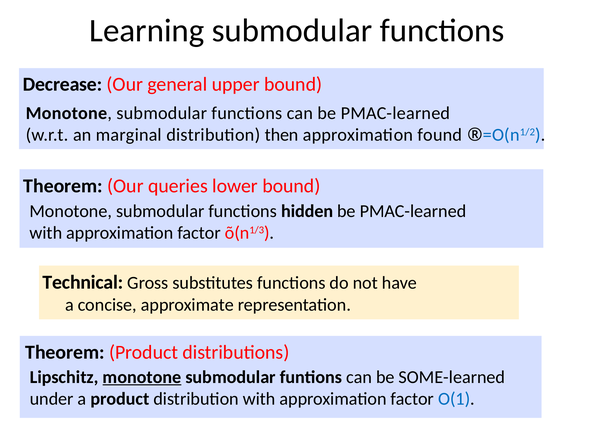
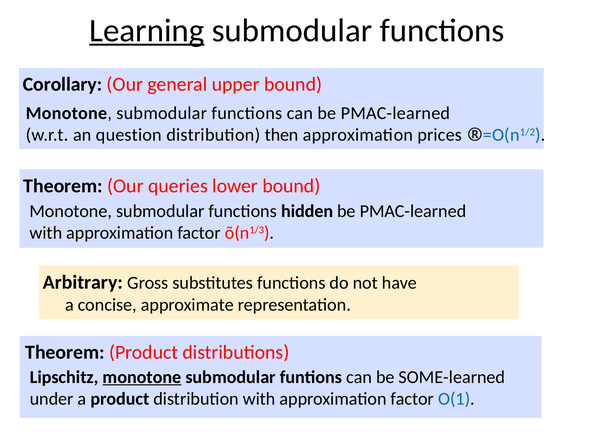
Learning underline: none -> present (147, 31)
Decrease: Decrease -> Corollary (62, 84)
marginal: marginal -> question (129, 135)
found: found -> prices (440, 135)
Technical: Technical -> Arbitrary (83, 283)
